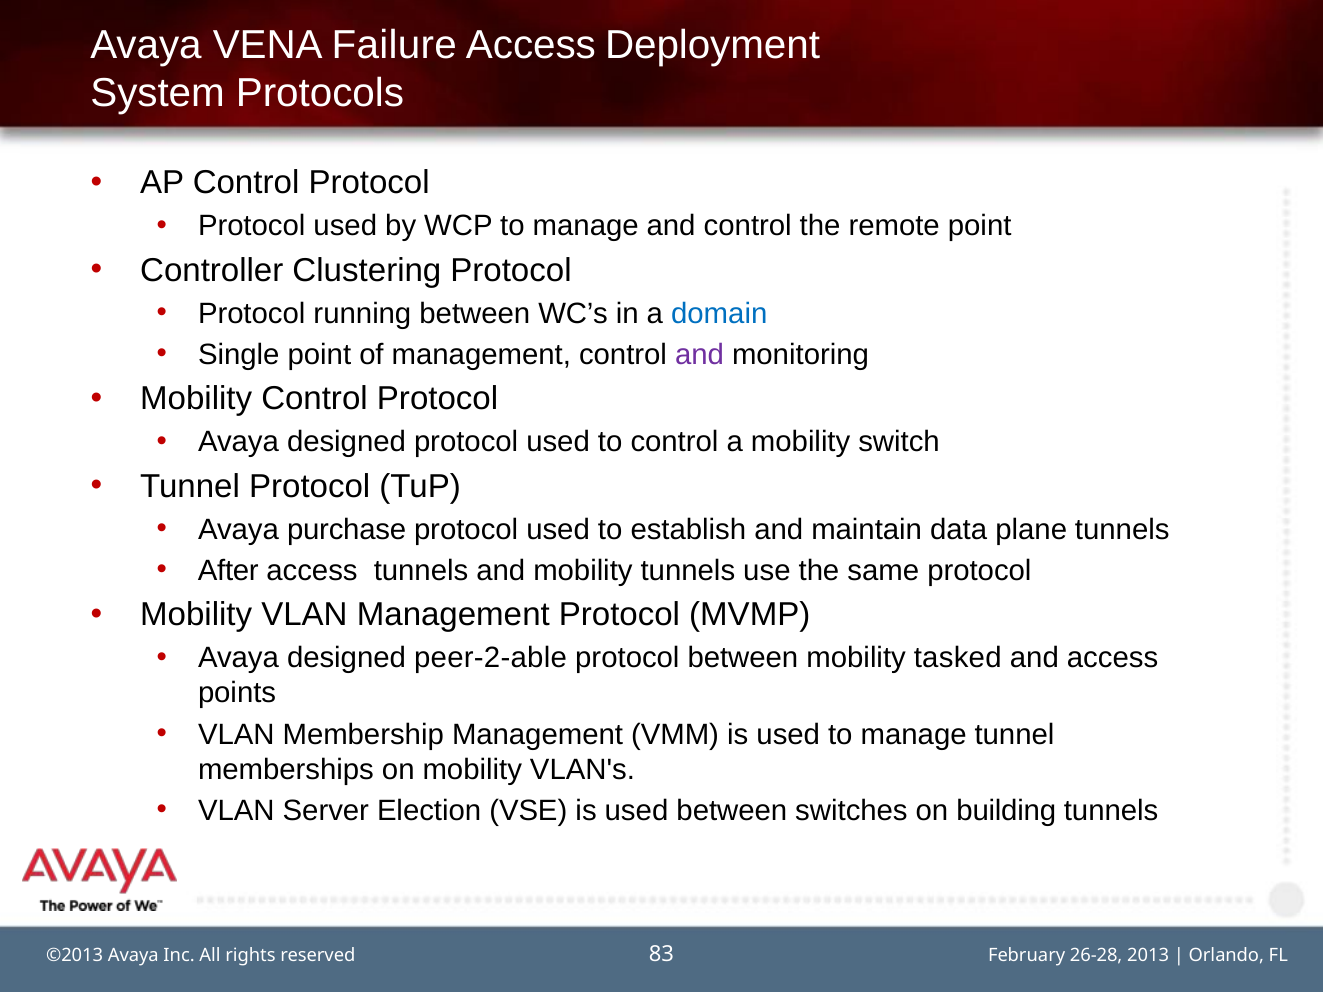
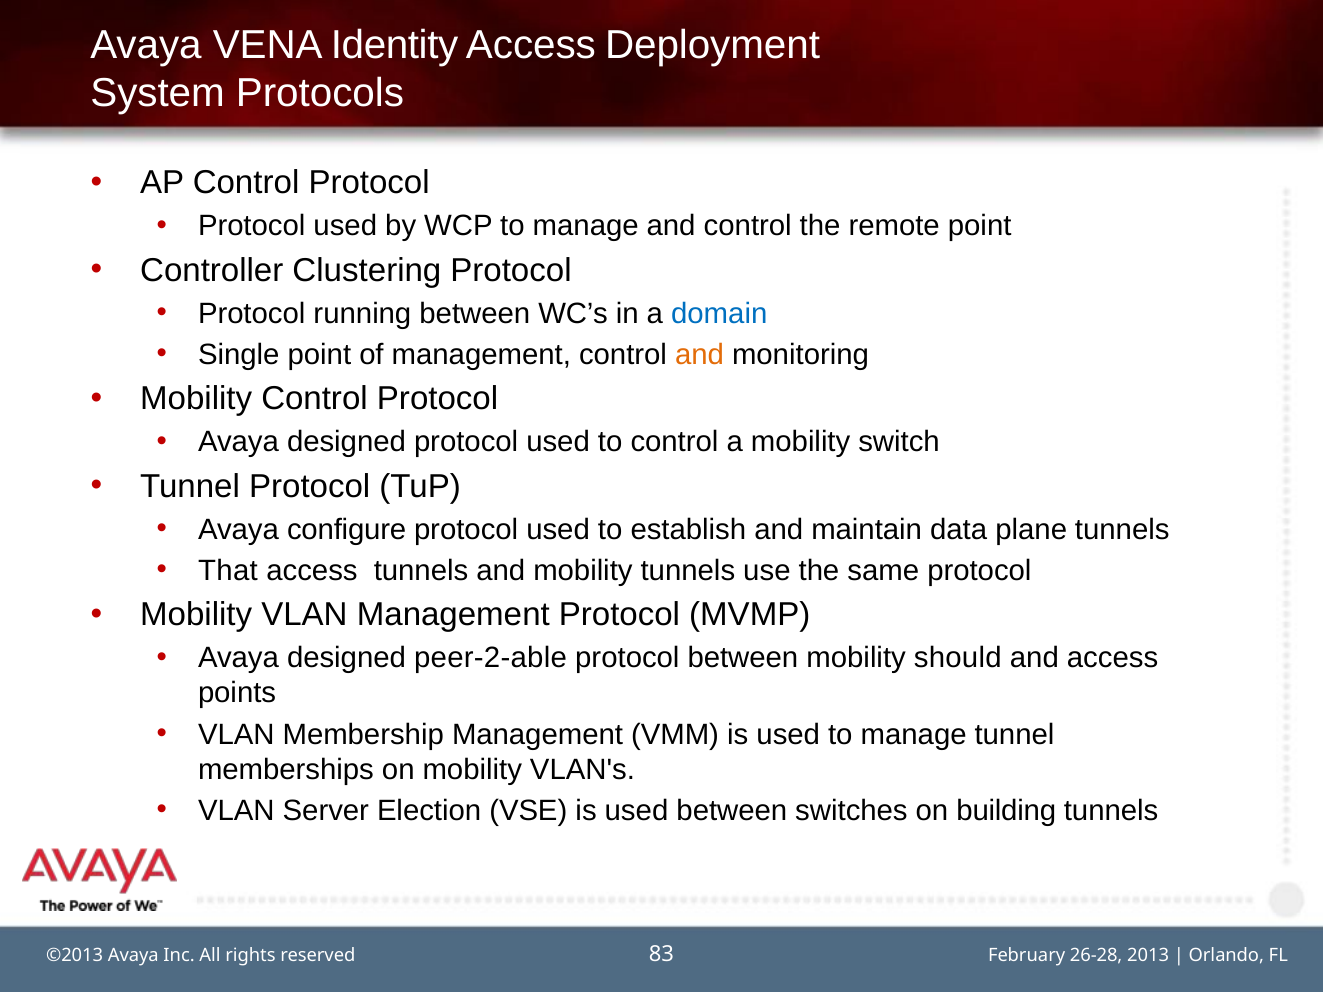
Failure: Failure -> Identity (395, 45)
and colour: purple -> orange (700, 355)
purchase: purchase -> configure (347, 530)
After: After -> That (228, 571)
tasked: tasked -> should (958, 658)
